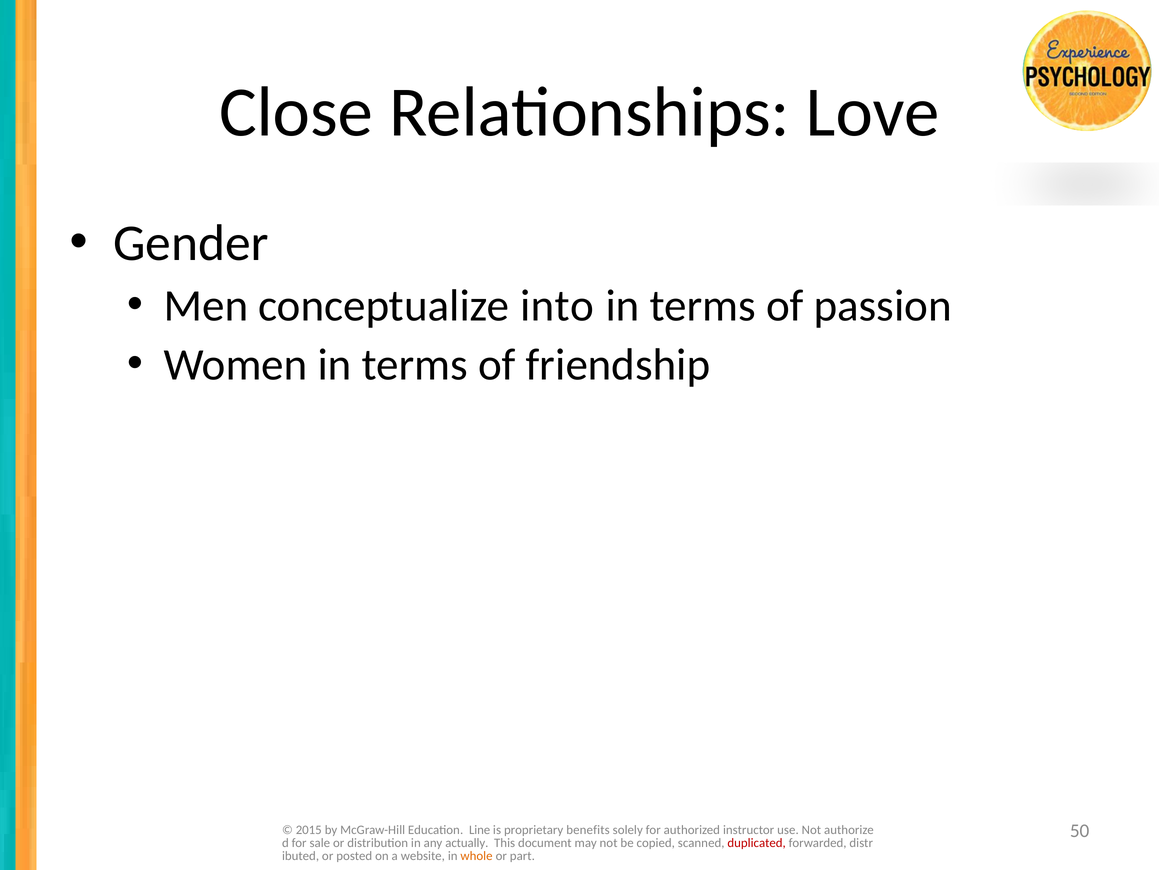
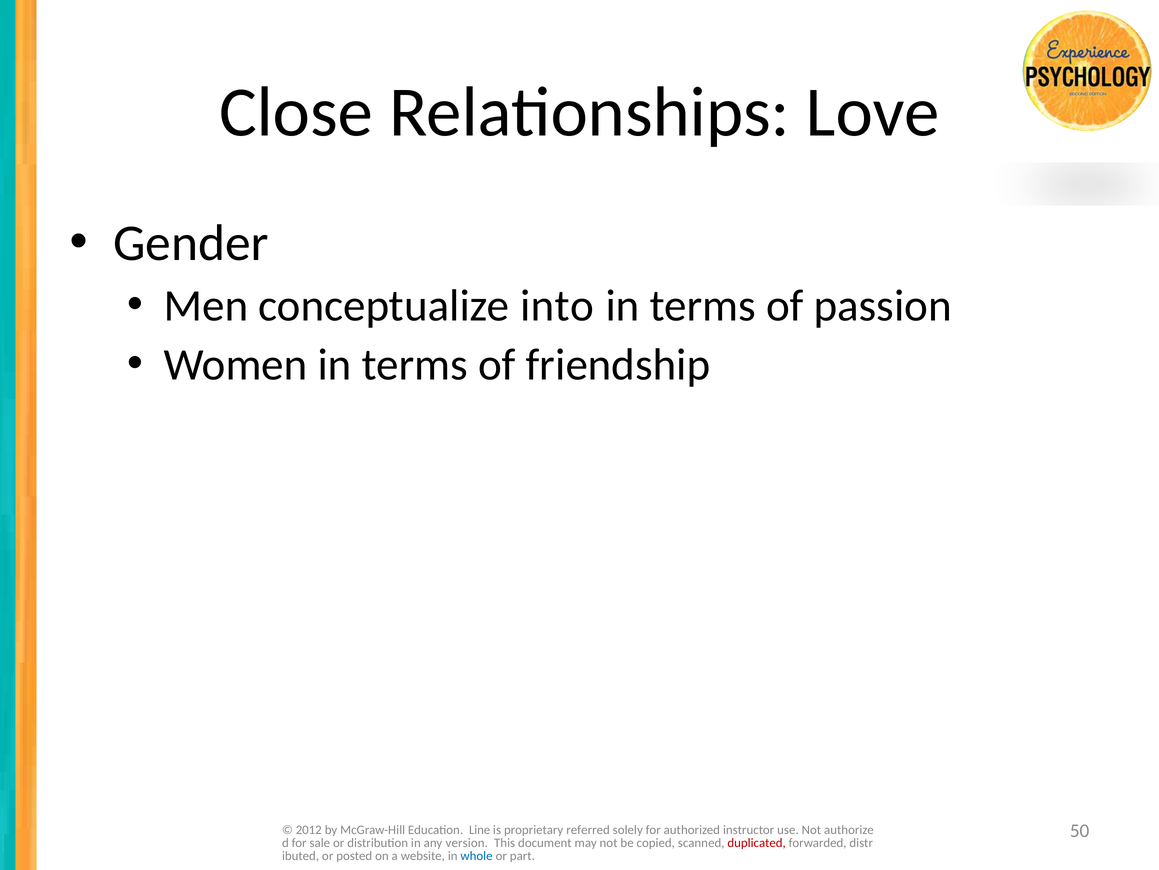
2015: 2015 -> 2012 (309, 830)
benefits: benefits -> referred (588, 830)
actually: actually -> version (467, 842)
whole colour: orange -> blue (477, 855)
